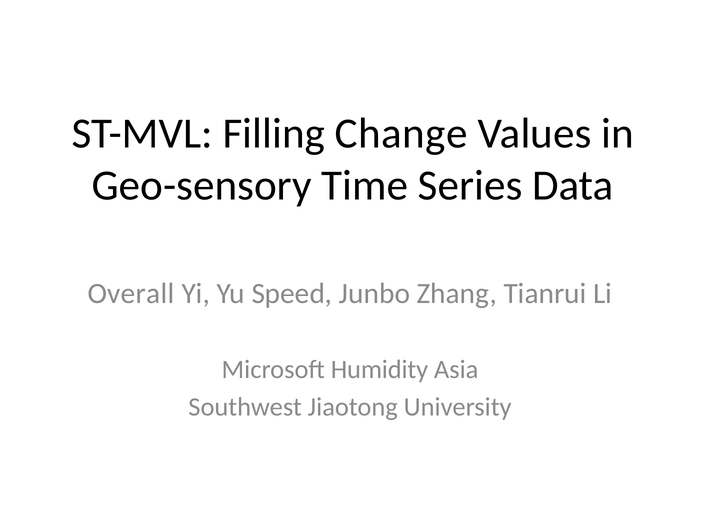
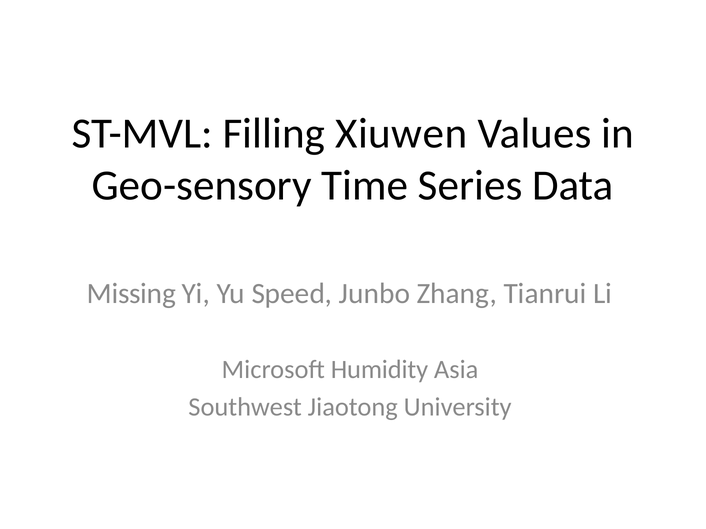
Change: Change -> Xiuwen (401, 134)
Overall: Overall -> Missing (131, 294)
